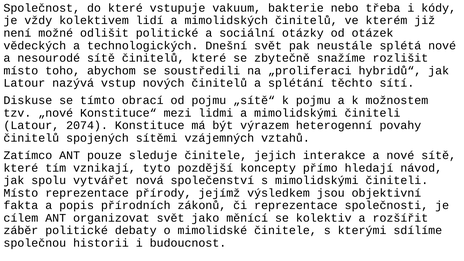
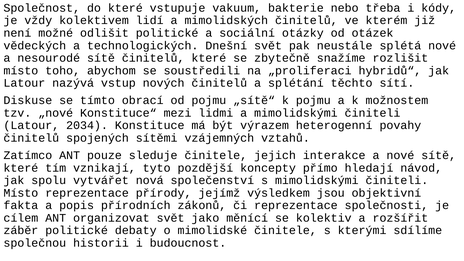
2074: 2074 -> 2034 (87, 125)
